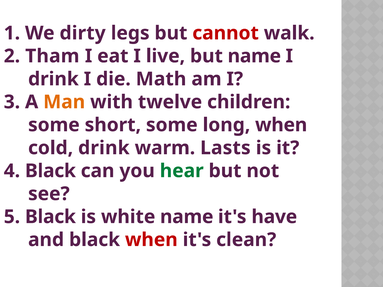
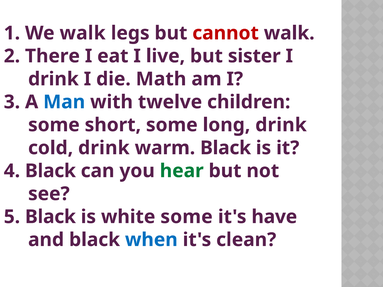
We dirty: dirty -> walk (83, 33)
Tham: Tham -> There (52, 56)
but name: name -> sister (254, 56)
Man colour: orange -> blue (64, 102)
long when: when -> drink (281, 125)
warm Lasts: Lasts -> Black (226, 148)
white name: name -> some (187, 217)
when colour: red -> blue (151, 240)
